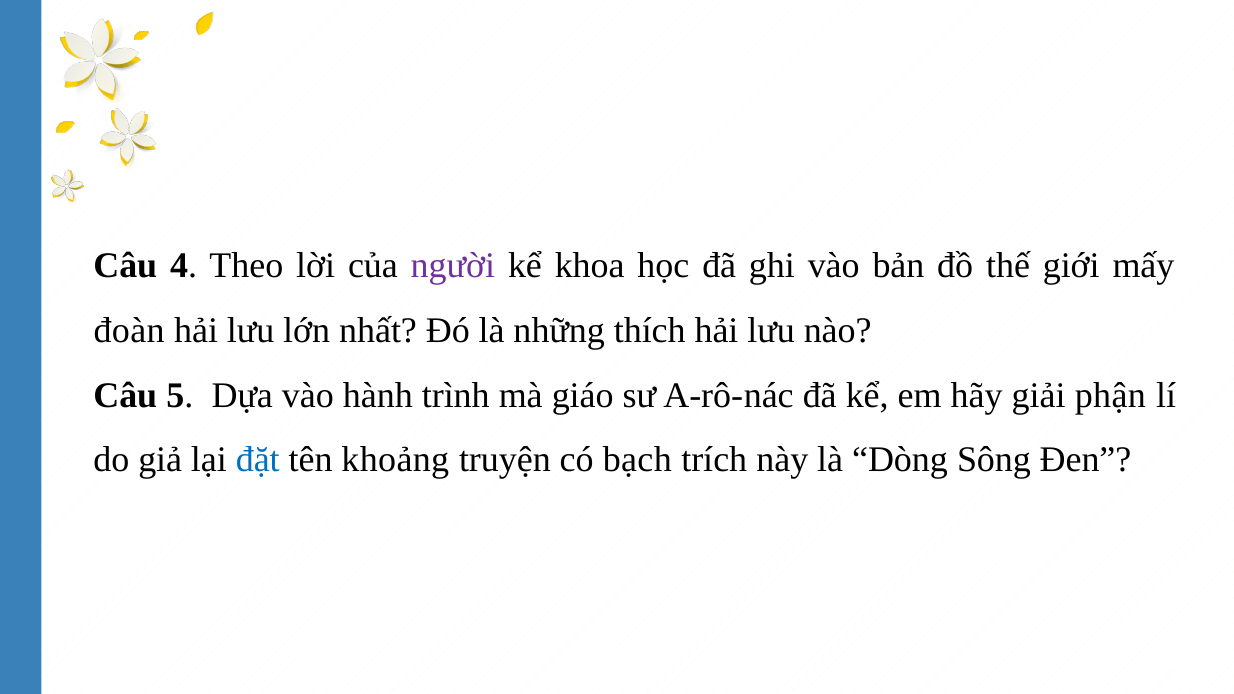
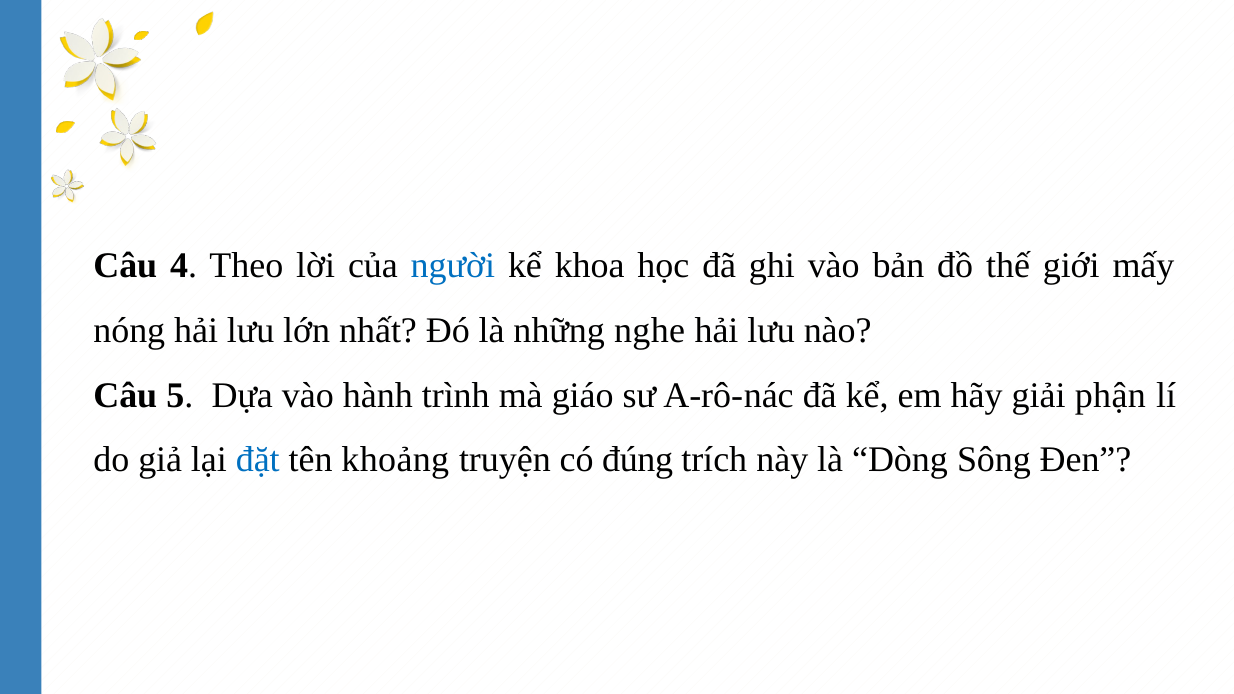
người colour: purple -> blue (453, 266)
đoàn: đoàn -> nóng (129, 331)
thích: thích -> nghe (650, 331)
bạch: bạch -> đúng (638, 460)
